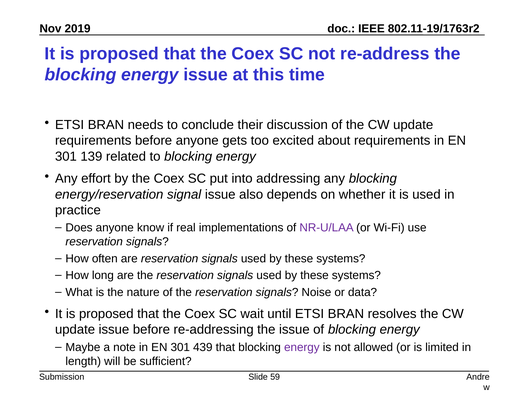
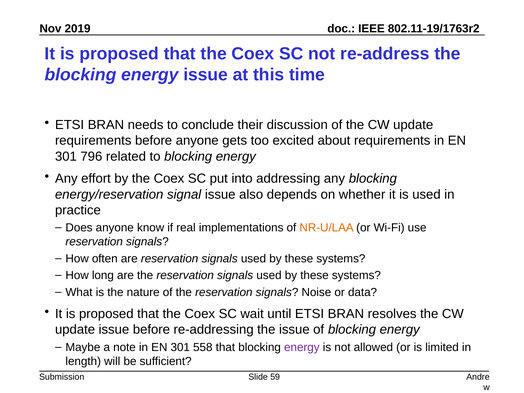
139: 139 -> 796 (91, 156)
NR-U/LAA colour: purple -> orange (327, 228)
439: 439 -> 558 (203, 347)
